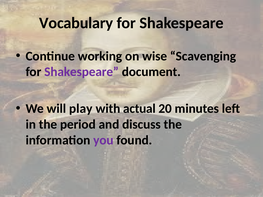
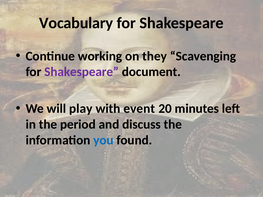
wise: wise -> they (155, 56)
actual: actual -> event (139, 109)
you colour: purple -> blue (103, 140)
